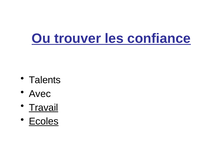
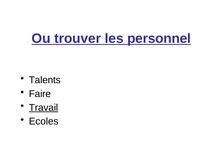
confiance: confiance -> personnel (159, 39)
Avec: Avec -> Faire (40, 94)
Ecoles underline: present -> none (44, 122)
